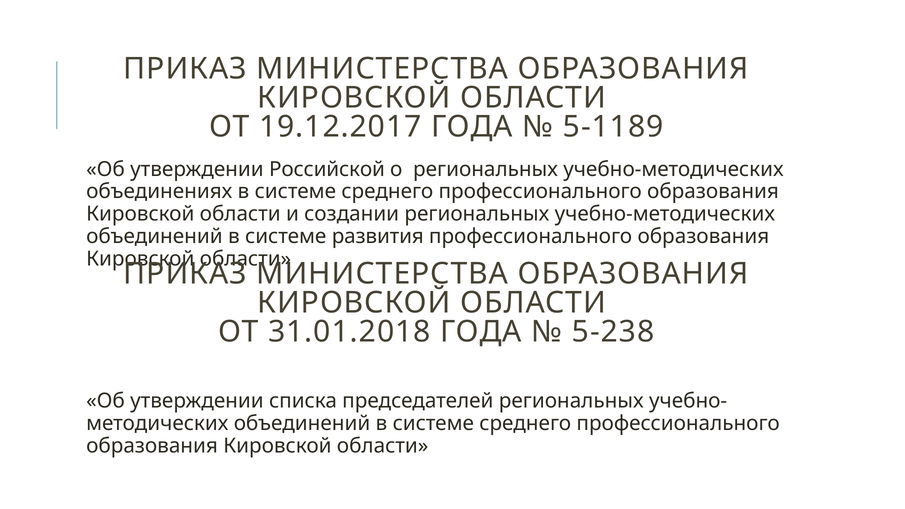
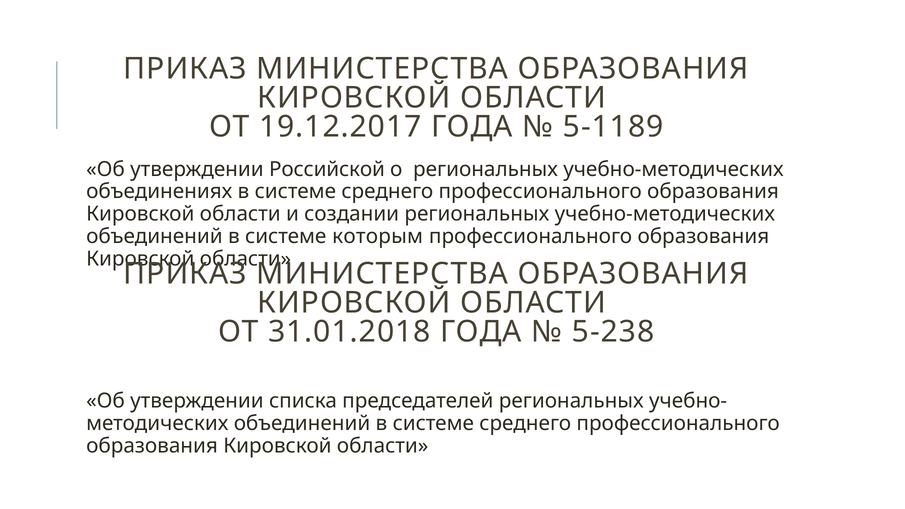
развития: развития -> которым (378, 236)
